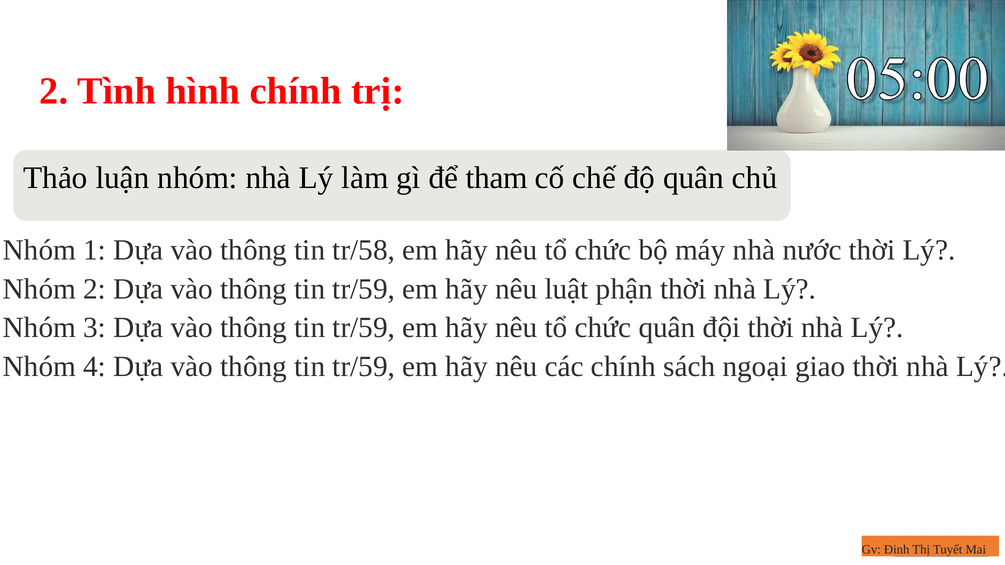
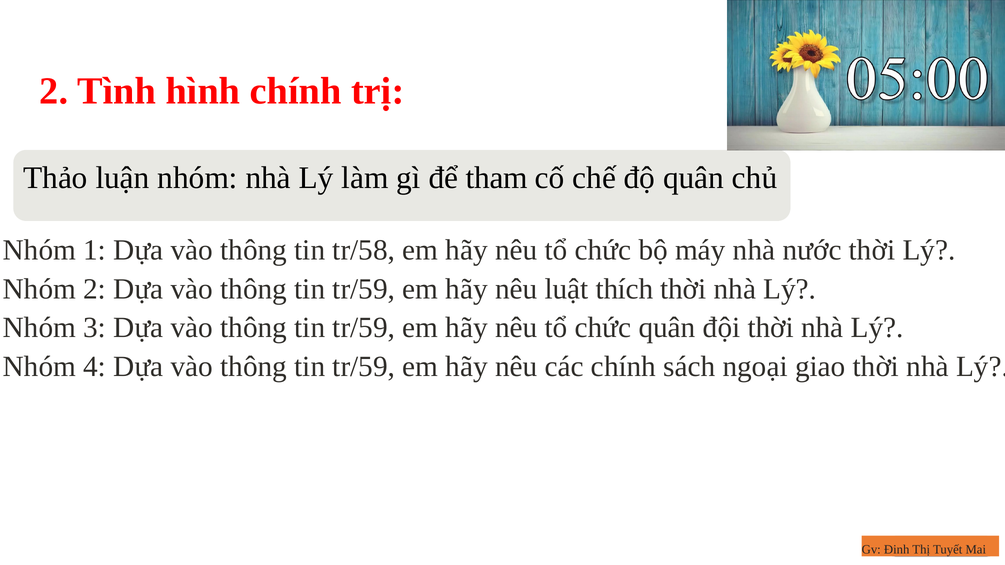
phận: phận -> thích (624, 289)
